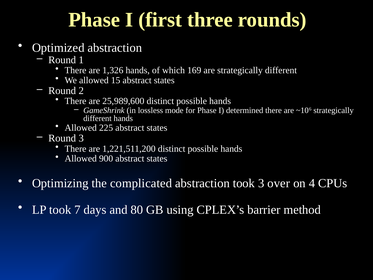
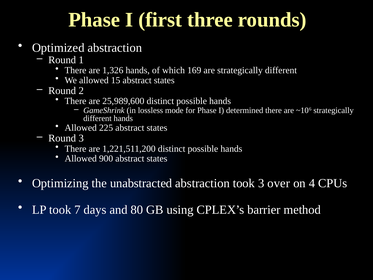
complicated: complicated -> unabstracted (141, 183)
